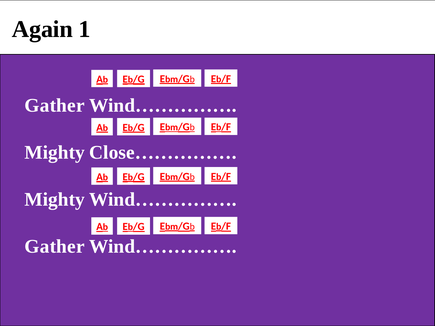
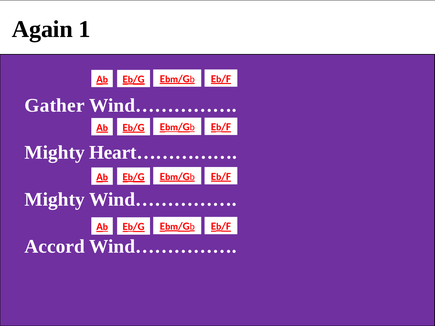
Close……………: Close…………… -> Heart…………… (163, 153)
Gather: Gather -> Accord (55, 247)
